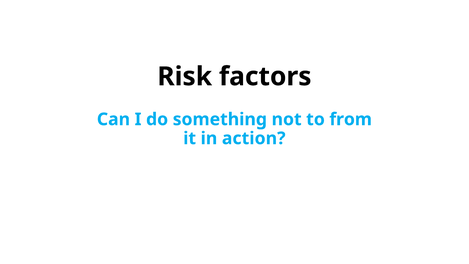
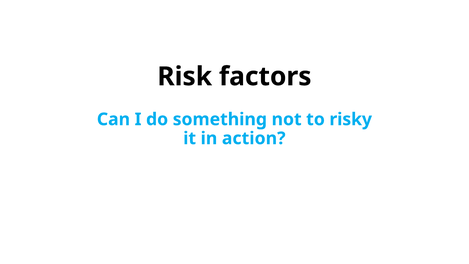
from: from -> risky (351, 119)
